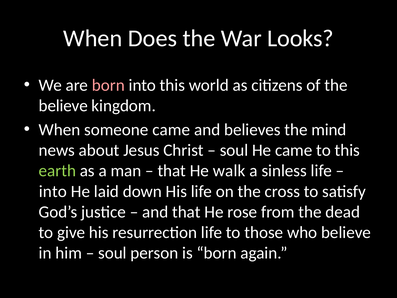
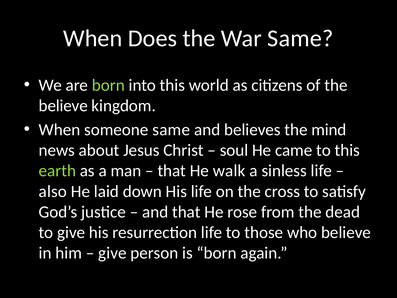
War Looks: Looks -> Same (300, 38)
born colour: pink -> light green (108, 85)
someone came: came -> same (171, 130)
into: into -> also (53, 191)
soul: soul -> give (112, 253)
